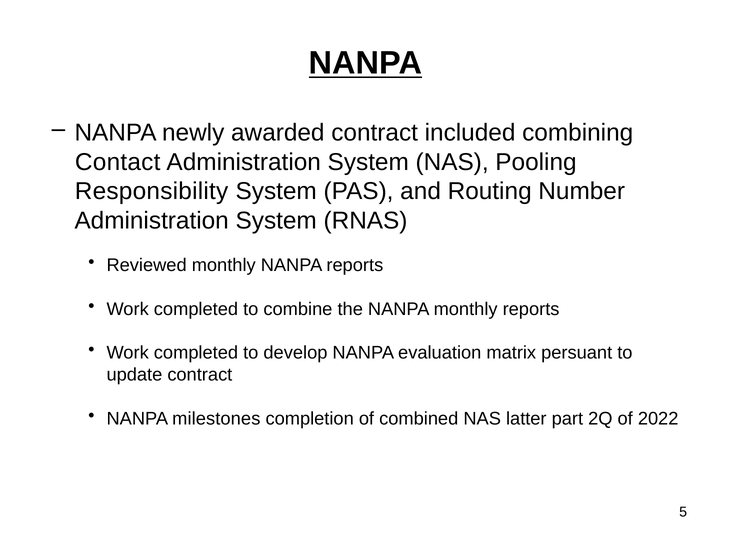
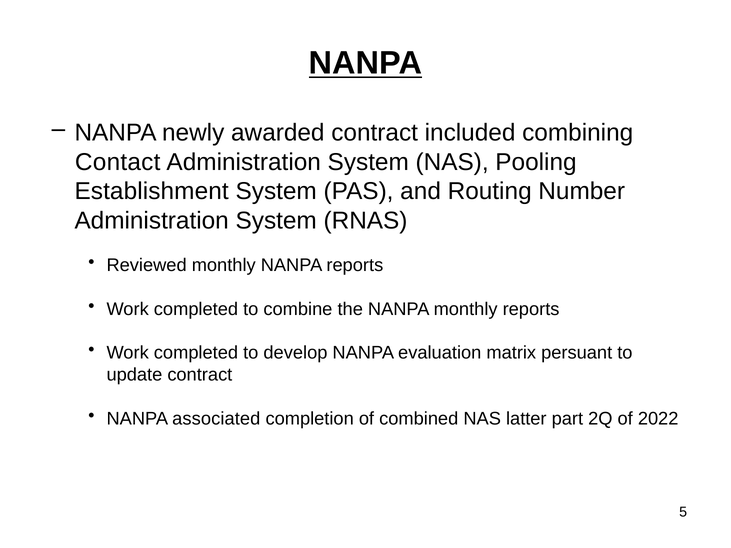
Responsibility: Responsibility -> Establishment (152, 191)
milestones: milestones -> associated (216, 419)
